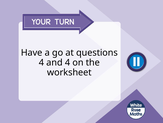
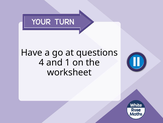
and 4: 4 -> 1 (68, 62)
